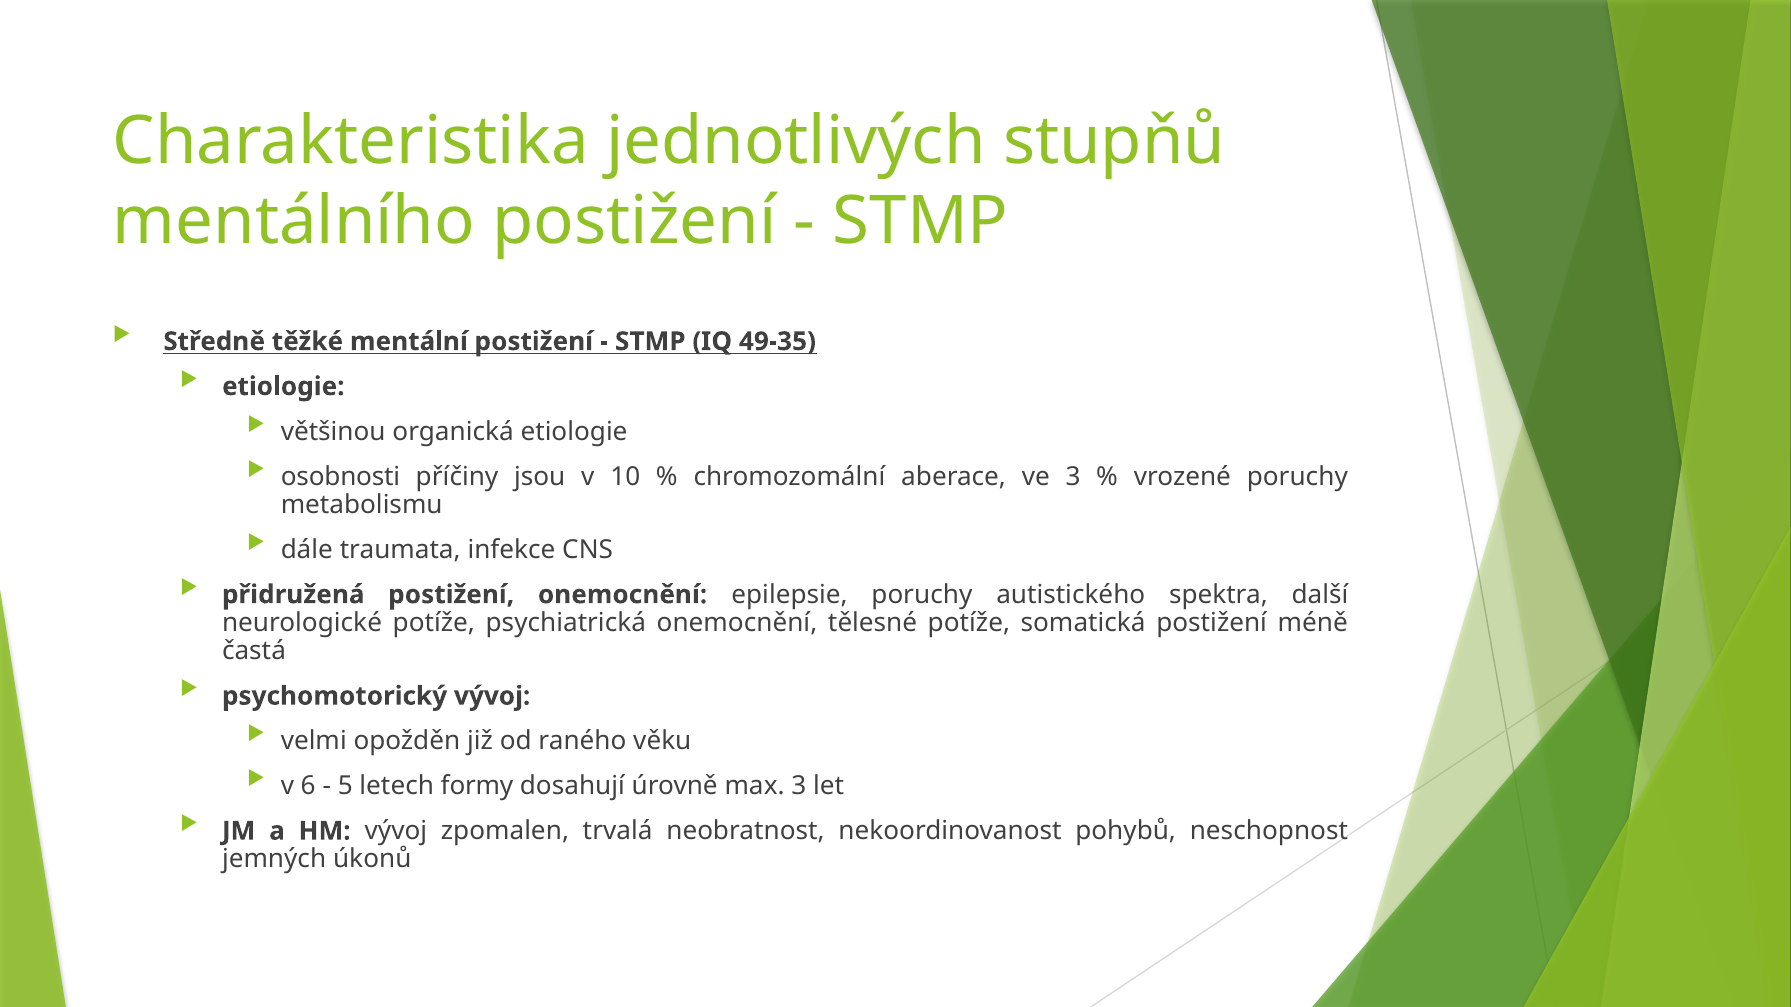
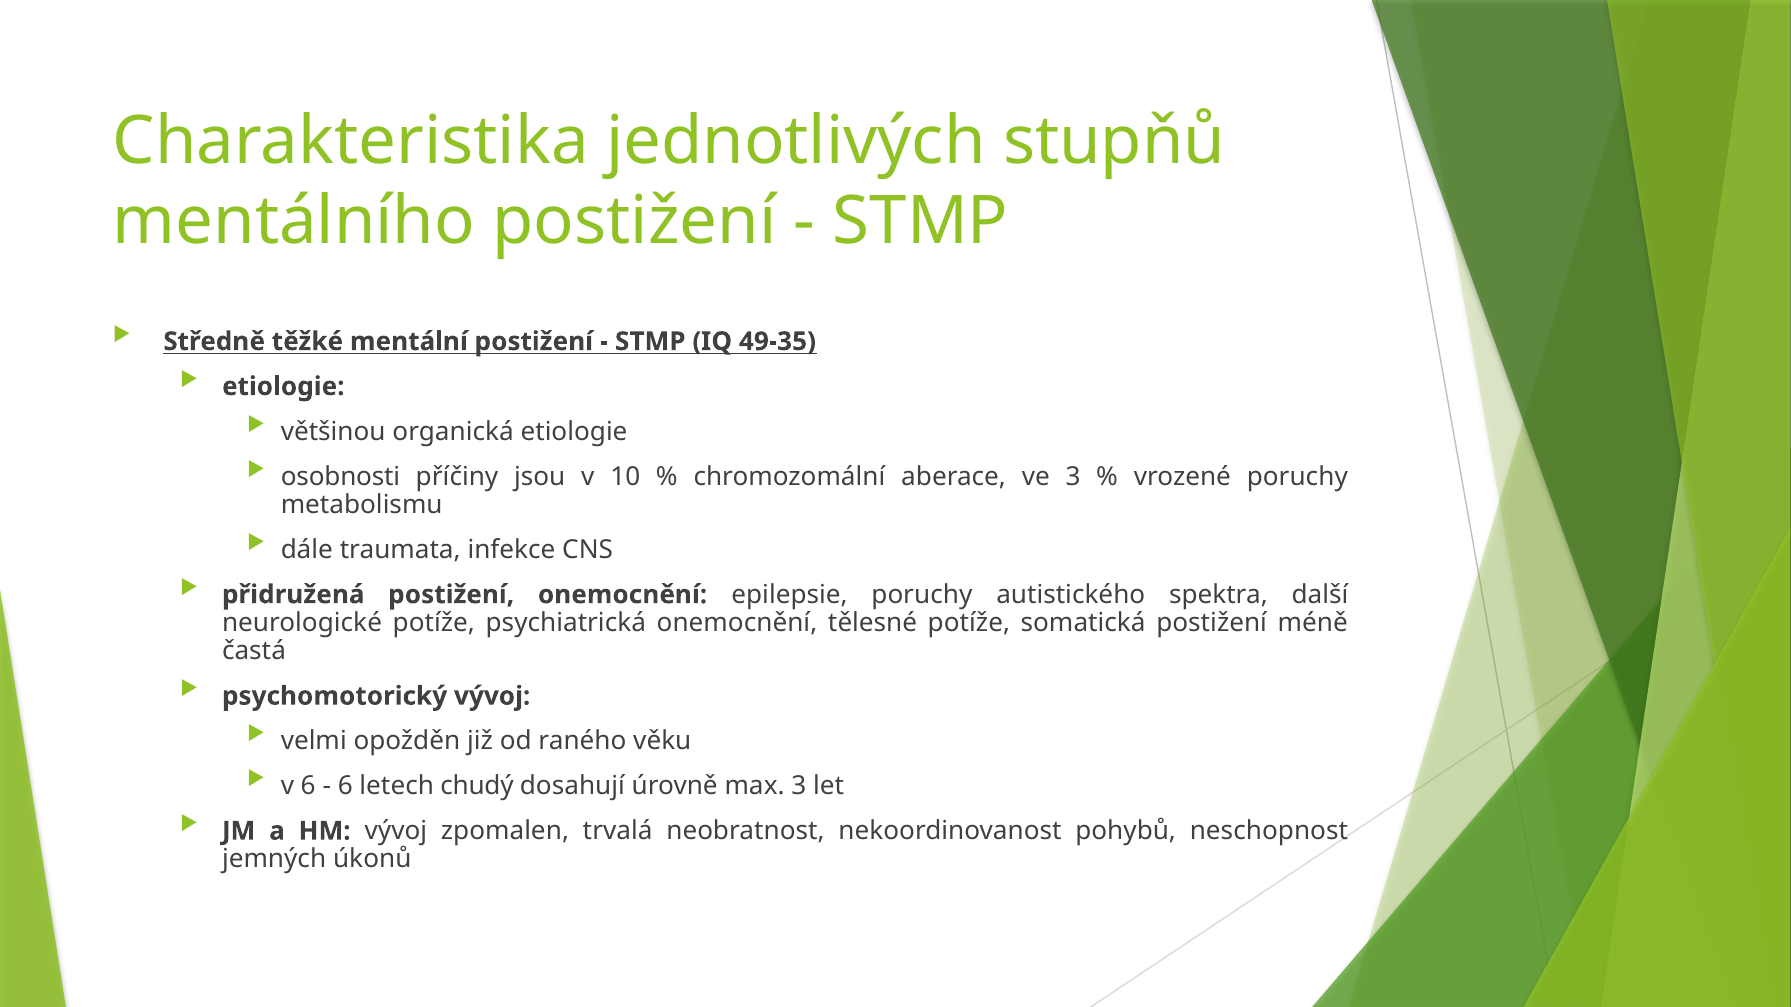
5: 5 -> 6 (345, 786)
formy: formy -> chudý (477, 786)
